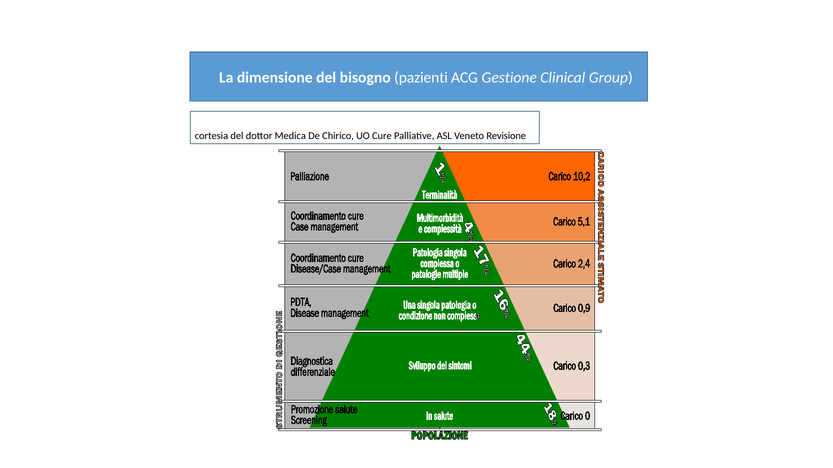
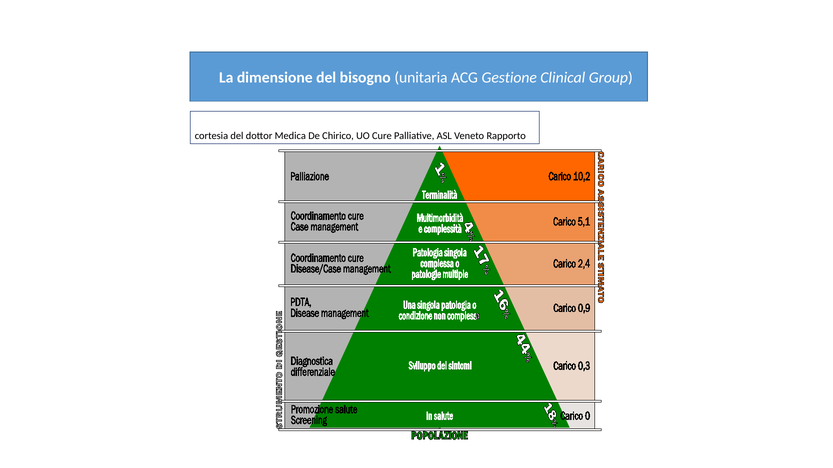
pazienti: pazienti -> unitaria (421, 78)
Revisione: Revisione -> Rapporto (506, 136)
